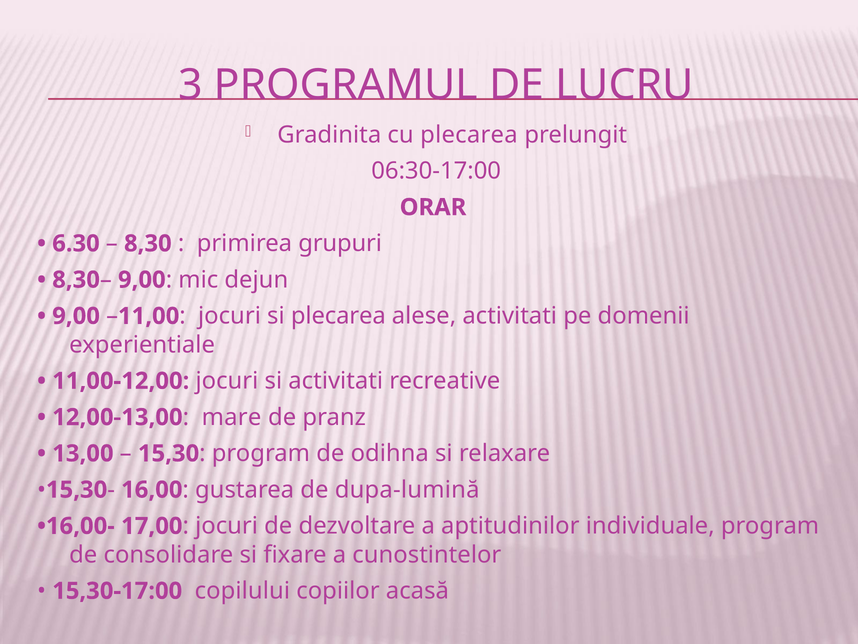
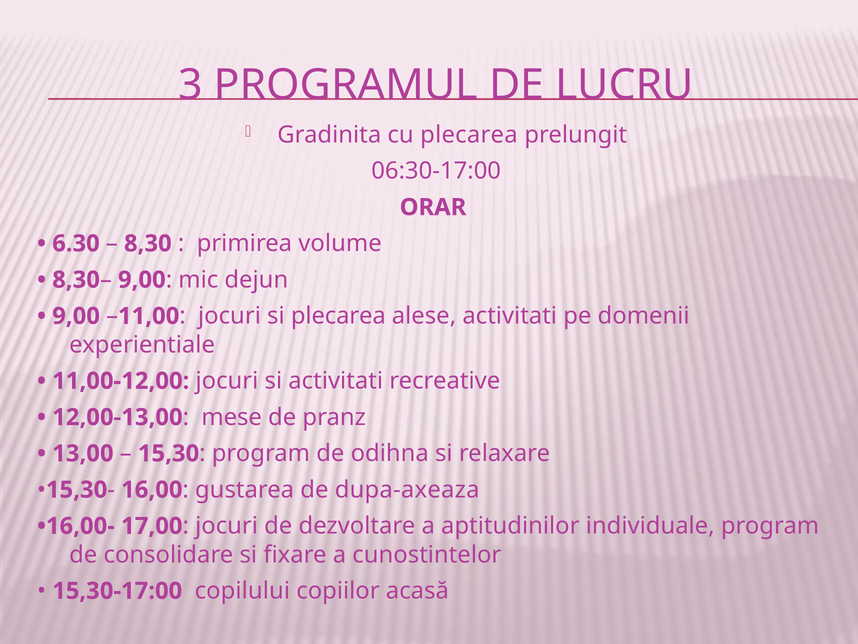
grupuri: grupuri -> volume (340, 243)
mare: mare -> mese (232, 417)
dupa-lumină: dupa-lumină -> dupa-axeaza (407, 489)
